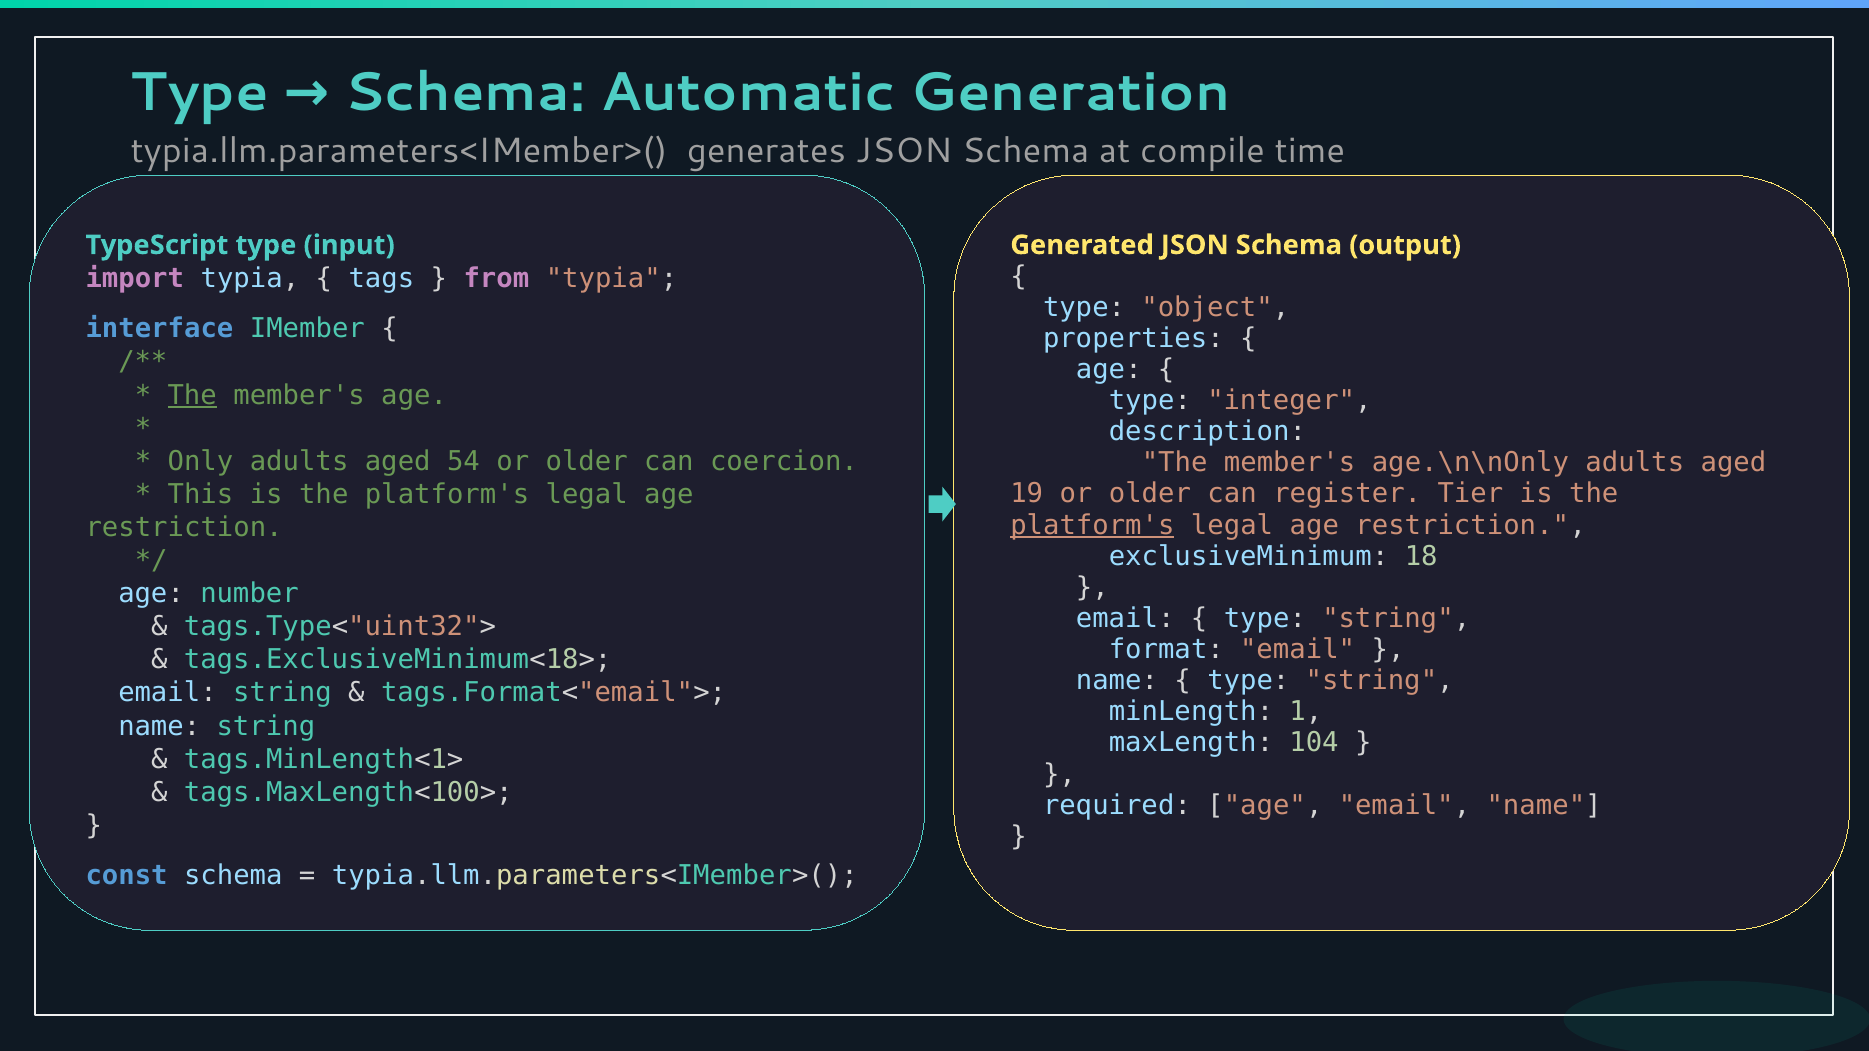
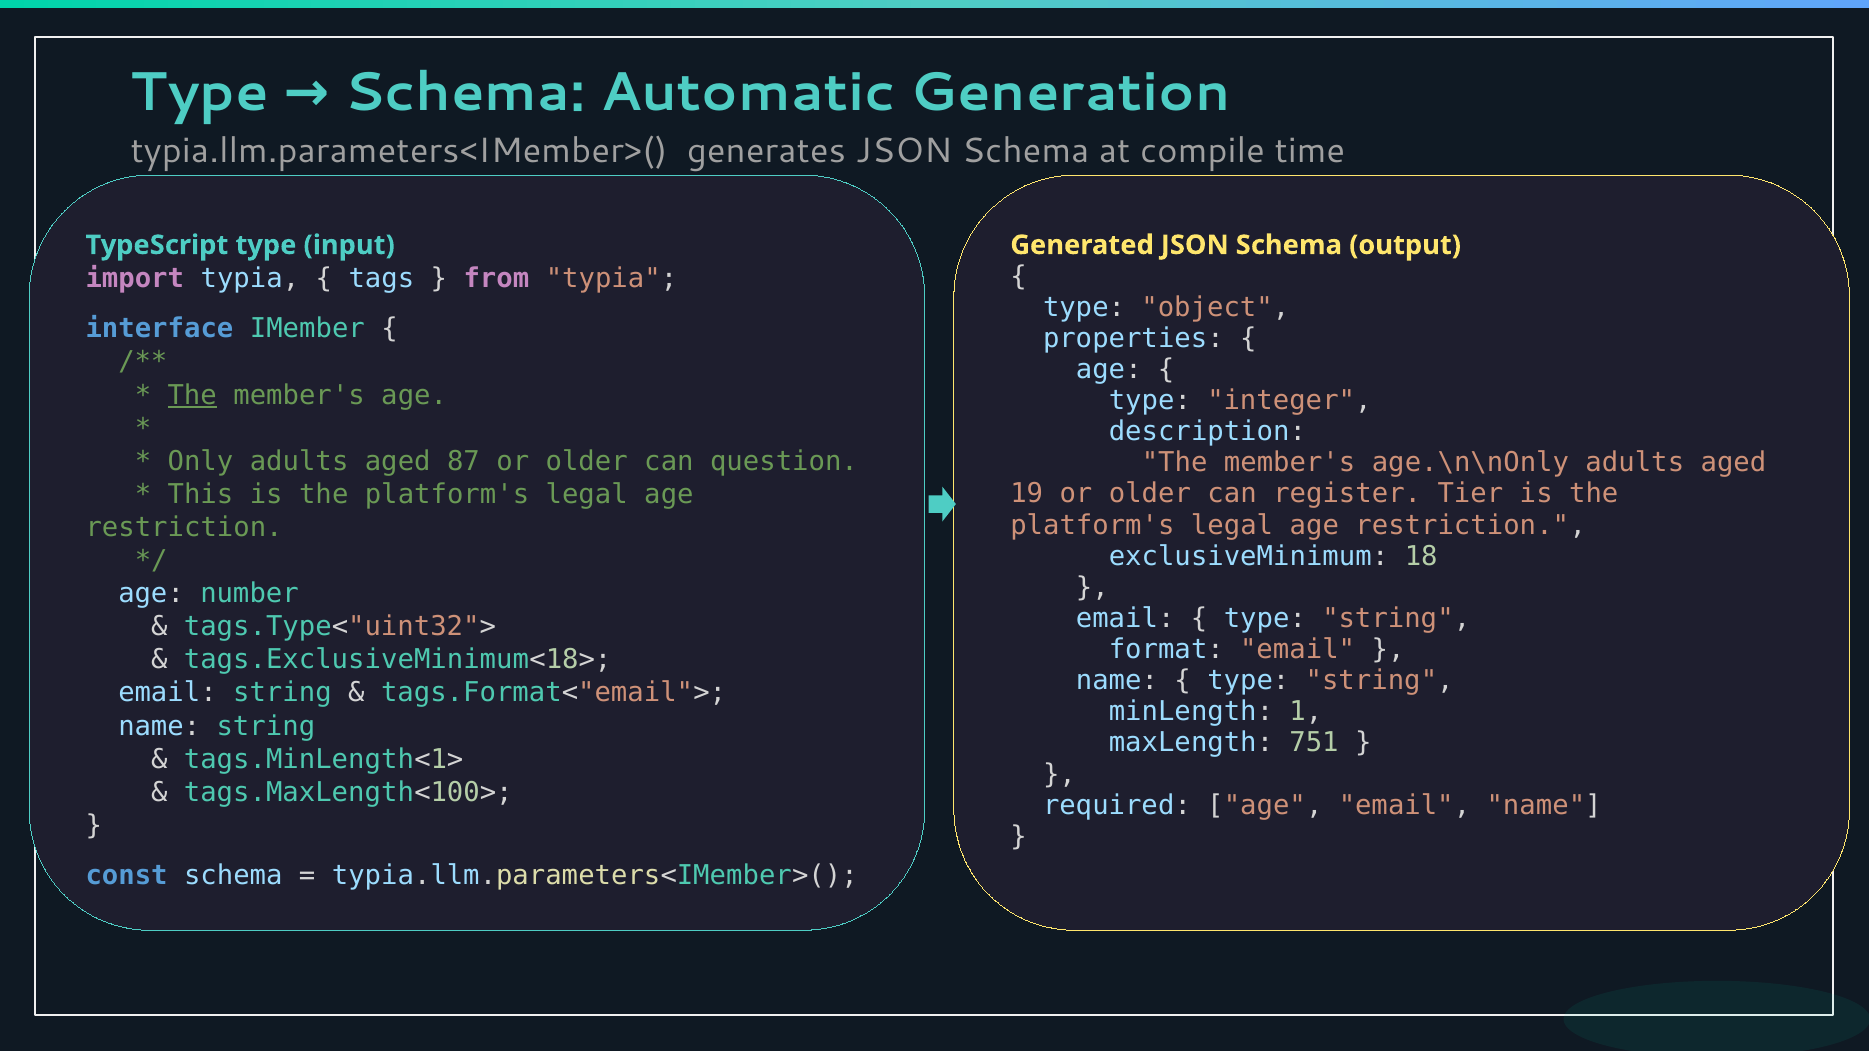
54: 54 -> 87 (463, 461)
coercion: coercion -> question (784, 461)
platform's underline: present -> none (1092, 525)
104: 104 -> 751 (1314, 743)
